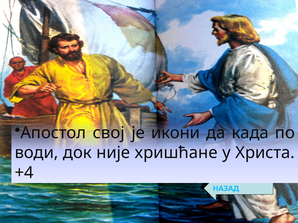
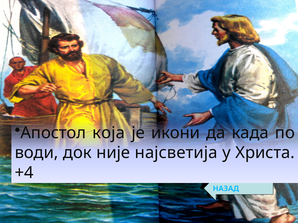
свој: свој -> која (109, 133)
хришћане: хришћане -> најсветија (176, 153)
